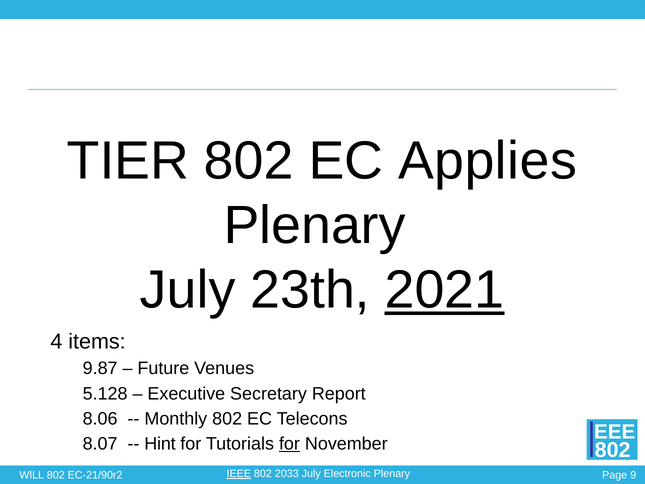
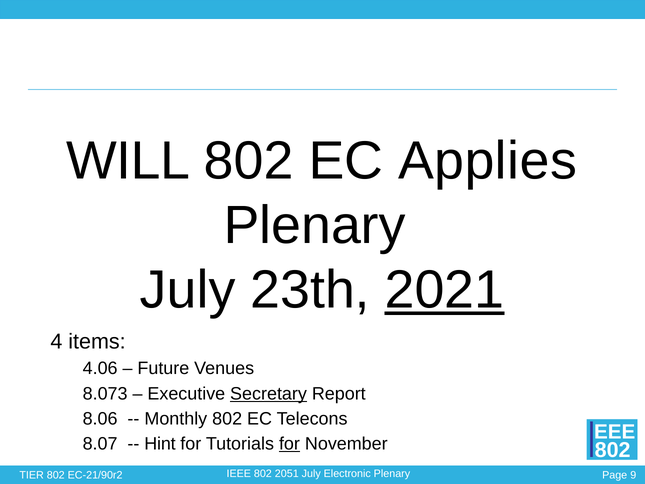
TIER: TIER -> WILL (128, 161)
9.87: 9.87 -> 4.06 (100, 368)
5.128: 5.128 -> 8.073 (105, 393)
Secretary underline: none -> present (269, 393)
IEEE underline: present -> none (239, 474)
2033: 2033 -> 2051 (287, 474)
WILL: WILL -> TIER (32, 475)
